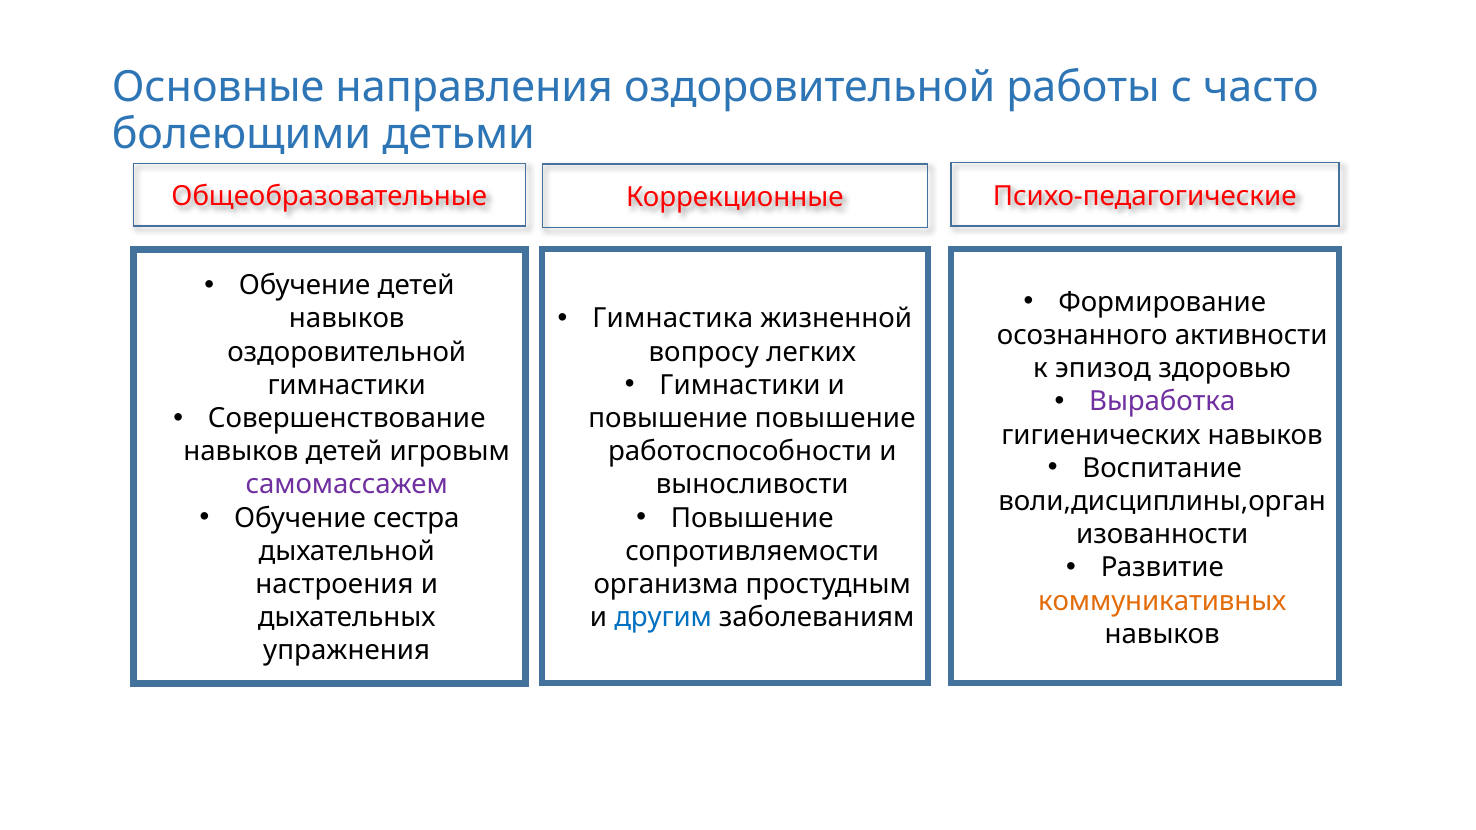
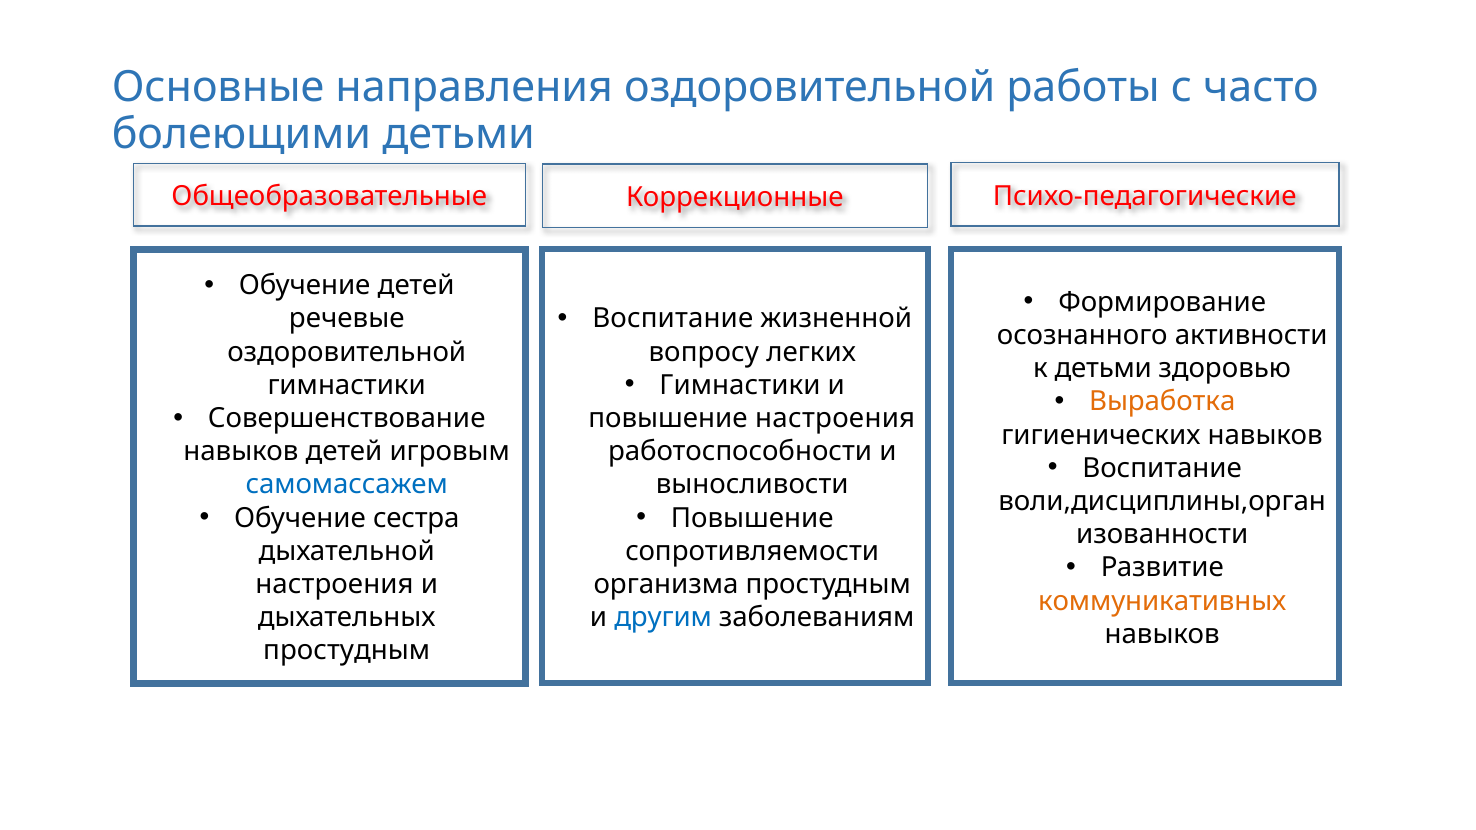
Гимнастика: Гимнастика -> Воспитание (673, 319)
навыков: навыков -> речевые (347, 319)
к эпизод: эпизод -> детьми (1103, 369)
Выработка colour: purple -> orange (1162, 402)
повышение повышение: повышение -> настроения (835, 419)
самомассажем colour: purple -> blue (347, 485)
упражнения: упражнения -> простудным (347, 651)
